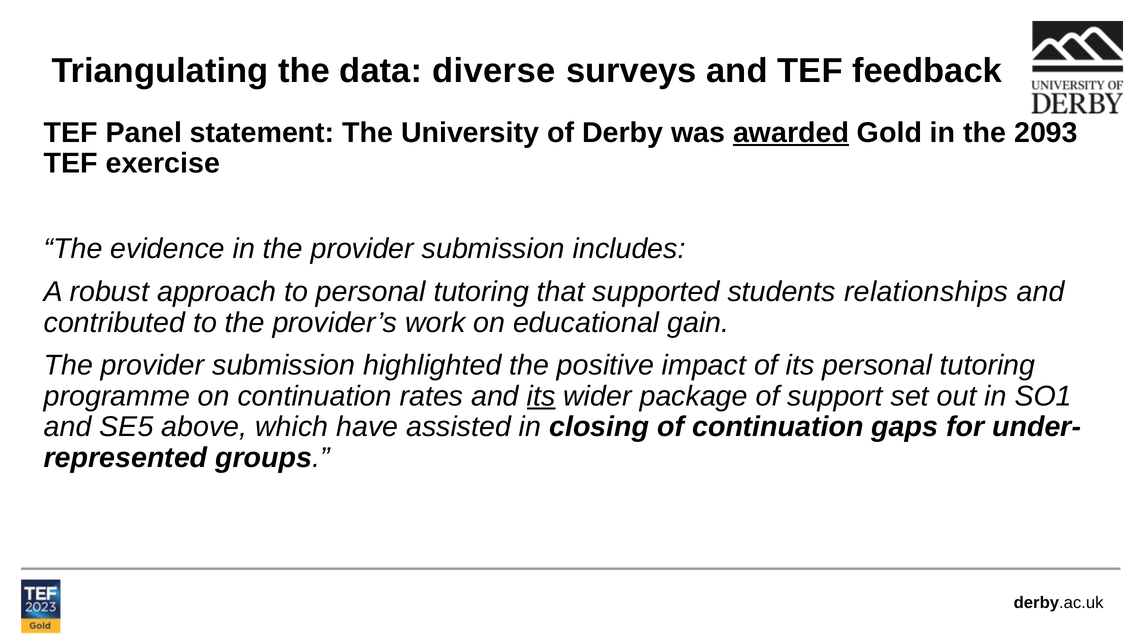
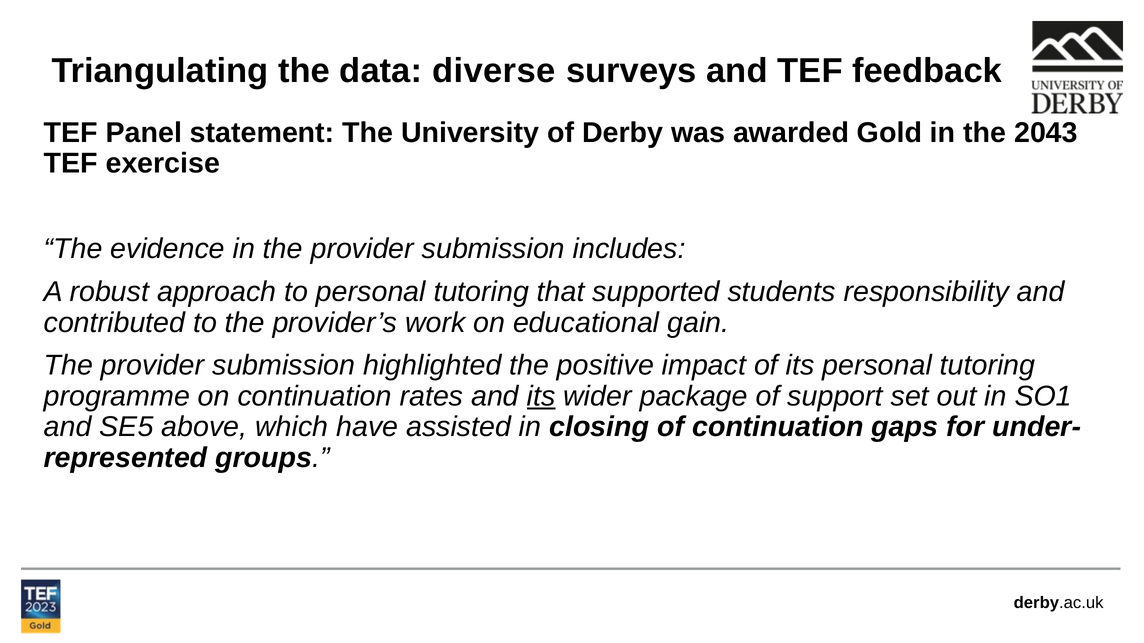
awarded underline: present -> none (791, 133)
2093: 2093 -> 2043 (1046, 133)
relationships: relationships -> responsibility (926, 292)
